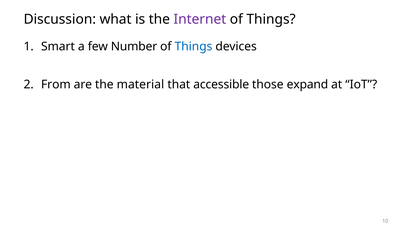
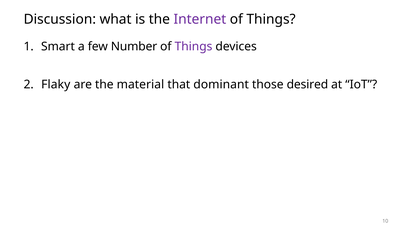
Things colour: blue -> purple (194, 47)
From: From -> Flaky (56, 85)
accessible: accessible -> dominant (221, 85)
expand: expand -> desired (307, 85)
